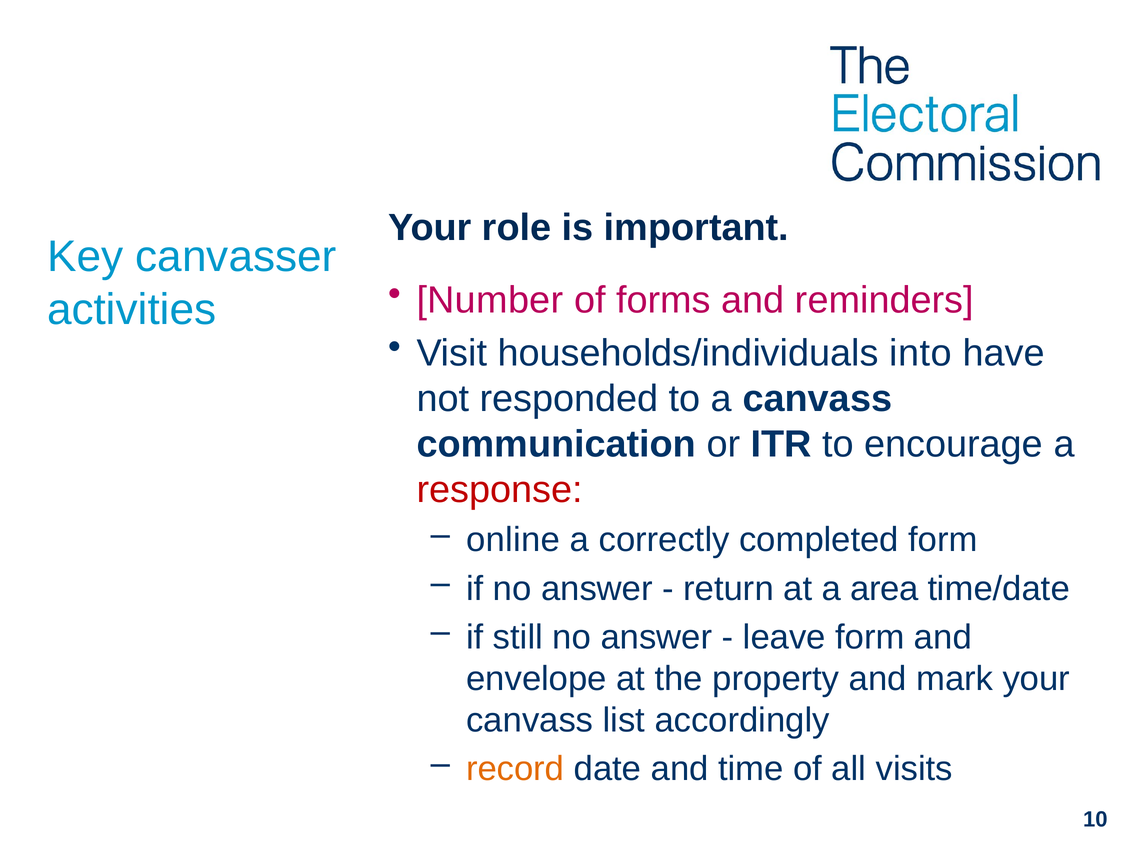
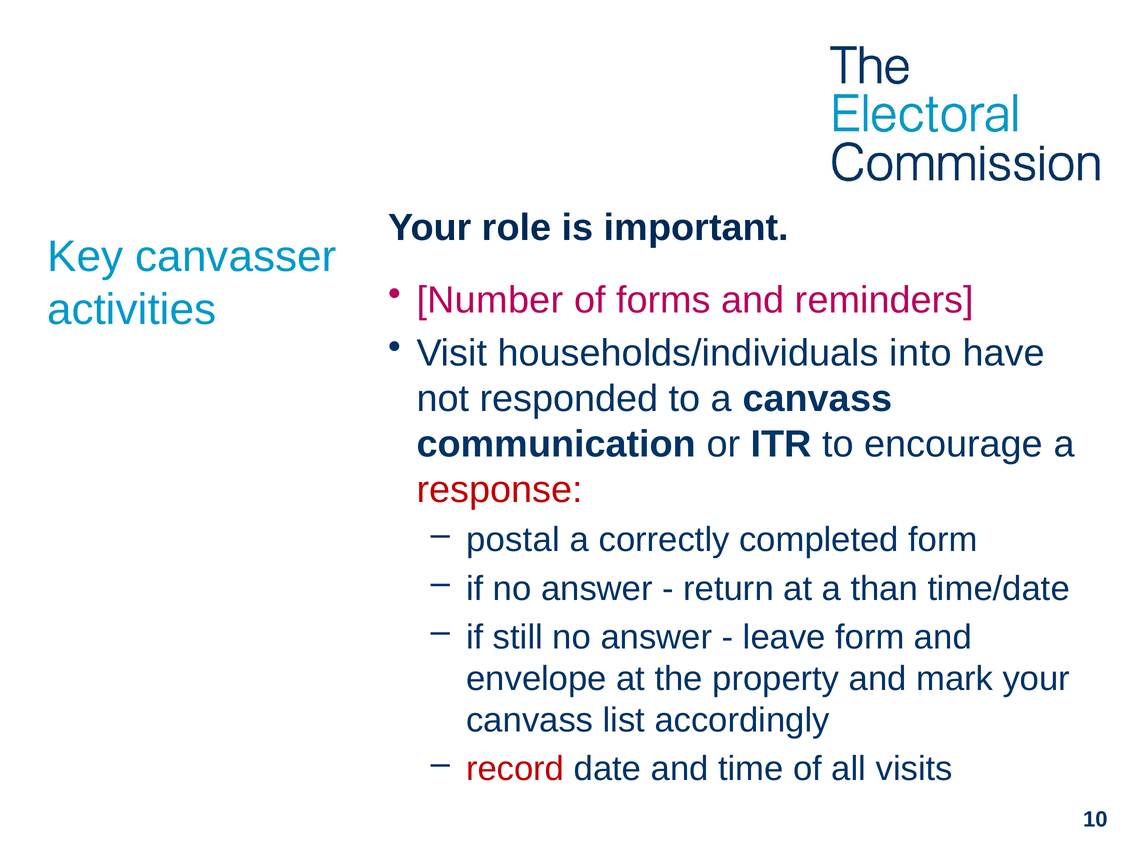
online: online -> postal (513, 540)
area: area -> than (884, 589)
record colour: orange -> red (515, 769)
